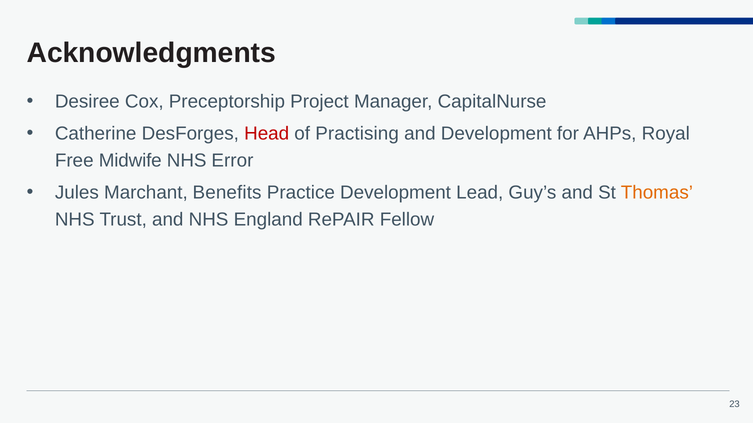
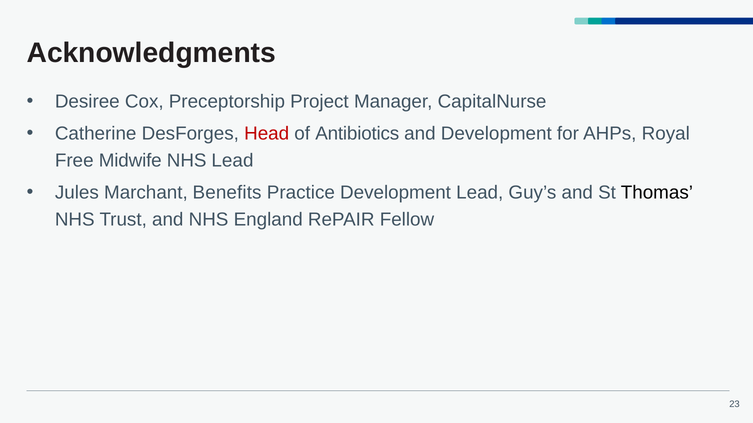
Practising: Practising -> Antibiotics (357, 134)
NHS Error: Error -> Lead (232, 161)
Thomas colour: orange -> black (657, 193)
